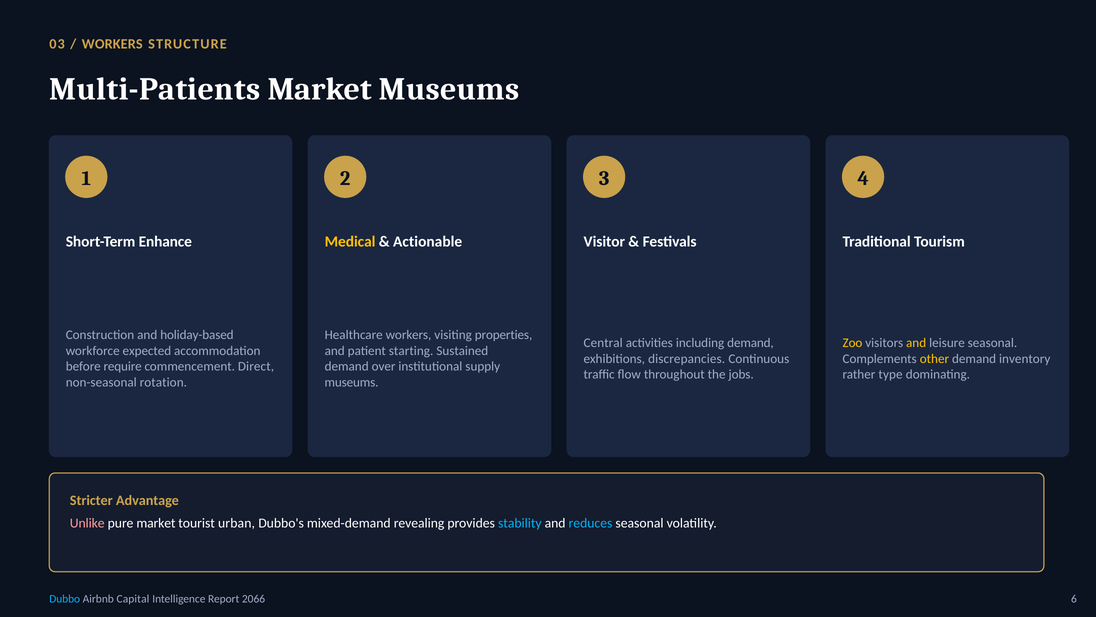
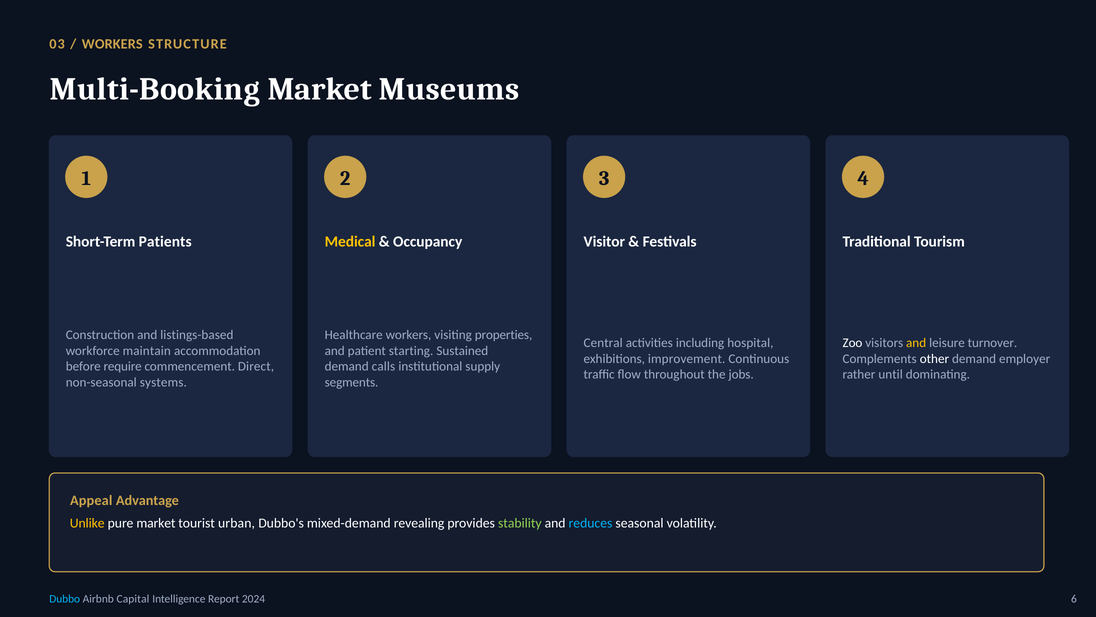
Multi-Patients: Multi-Patients -> Multi-Booking (155, 89)
Enhance: Enhance -> Patients (165, 242)
Actionable: Actionable -> Occupancy (428, 242)
holiday-based: holiday-based -> listings-based (197, 335)
including demand: demand -> hospital (750, 343)
Zoo colour: yellow -> white (852, 343)
leisure seasonal: seasonal -> turnover (992, 343)
expected: expected -> maintain (147, 351)
discrepancies: discrepancies -> improvement (687, 358)
other colour: yellow -> white (934, 358)
inventory: inventory -> employer (1025, 358)
over: over -> calls (383, 366)
type: type -> until (891, 374)
rotation: rotation -> systems (163, 382)
museums: museums -> segments (352, 382)
Stricter: Stricter -> Appeal (91, 500)
Unlike colour: pink -> yellow (87, 523)
stability colour: light blue -> light green (520, 523)
2066: 2066 -> 2024 (254, 598)
